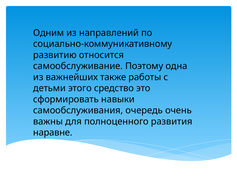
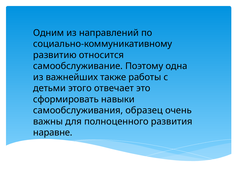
средство: средство -> отвечает (114, 88)
очередь: очередь -> образец (144, 110)
